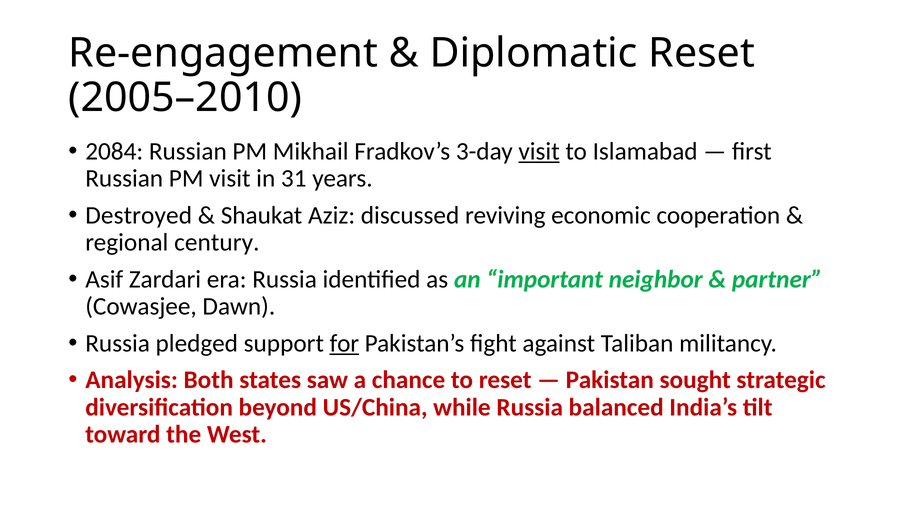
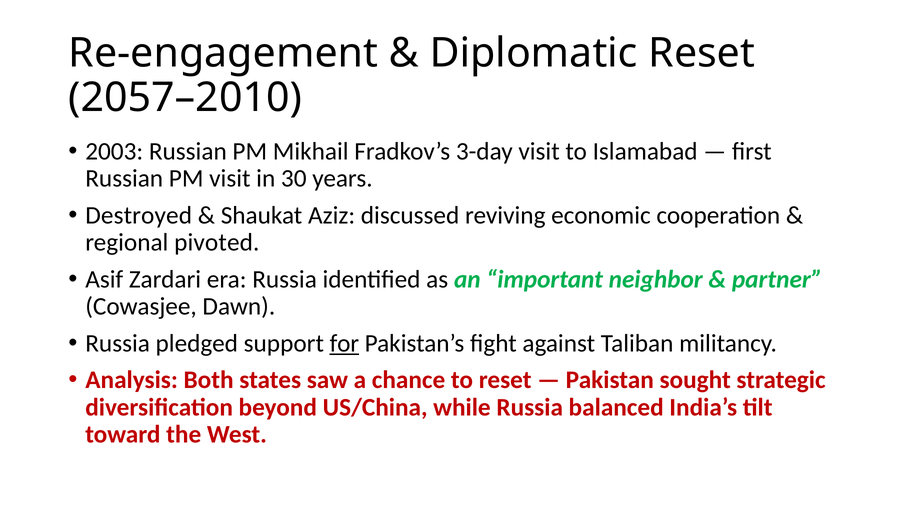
2005–2010: 2005–2010 -> 2057–2010 (185, 98)
2084: 2084 -> 2003 (114, 151)
visit underline: present -> none (539, 151)
31: 31 -> 30 (294, 179)
century: century -> pivoted (217, 243)
